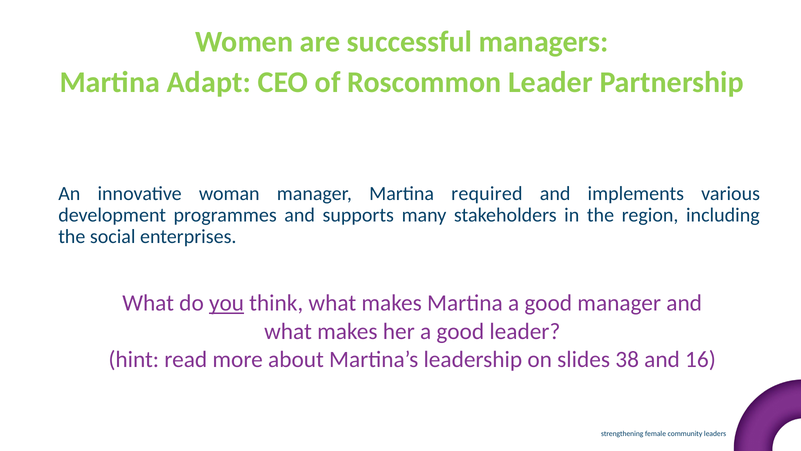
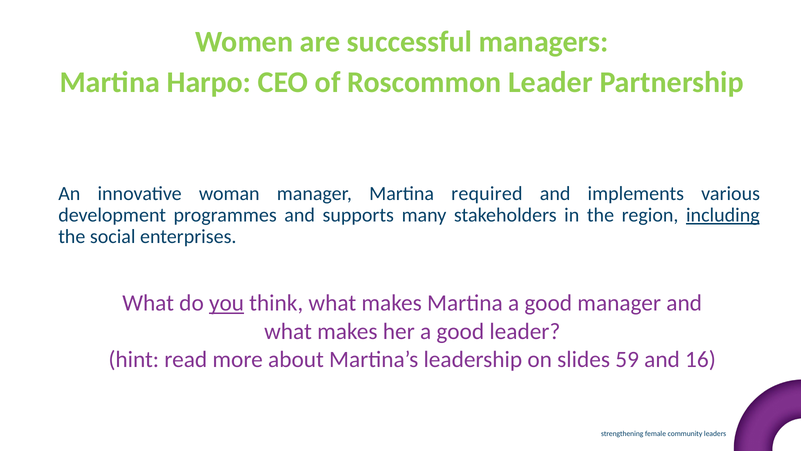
Adapt: Adapt -> Harpo (209, 82)
including underline: none -> present (723, 215)
38: 38 -> 59 (627, 359)
